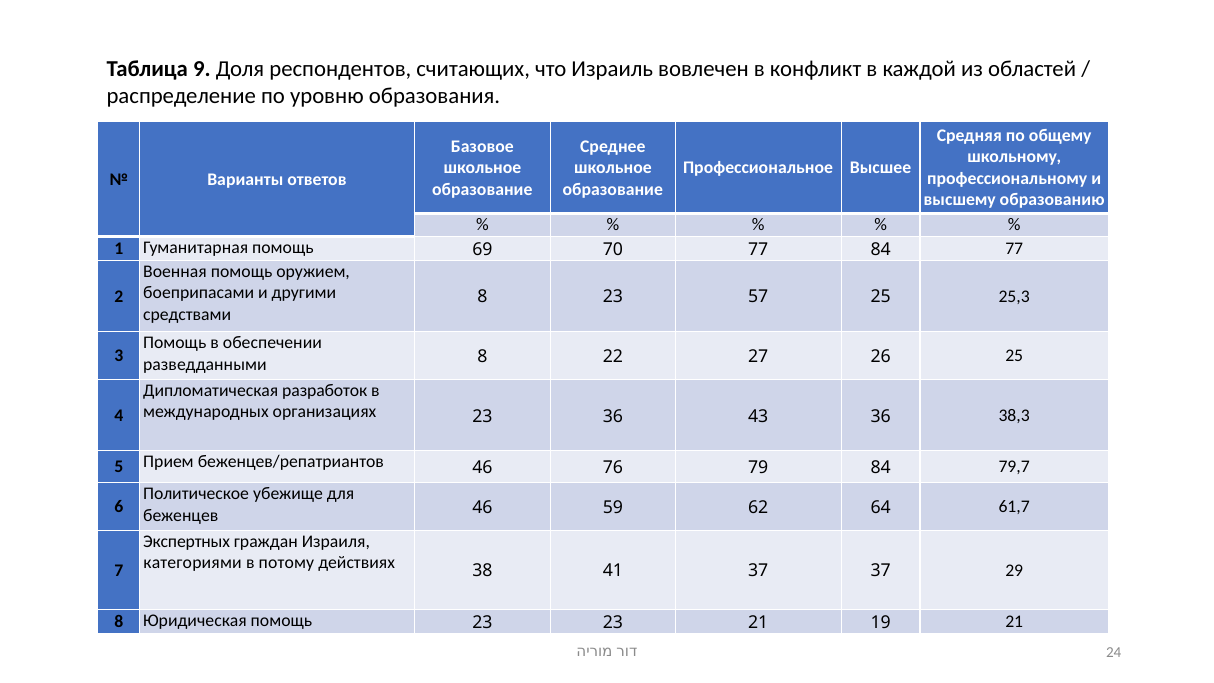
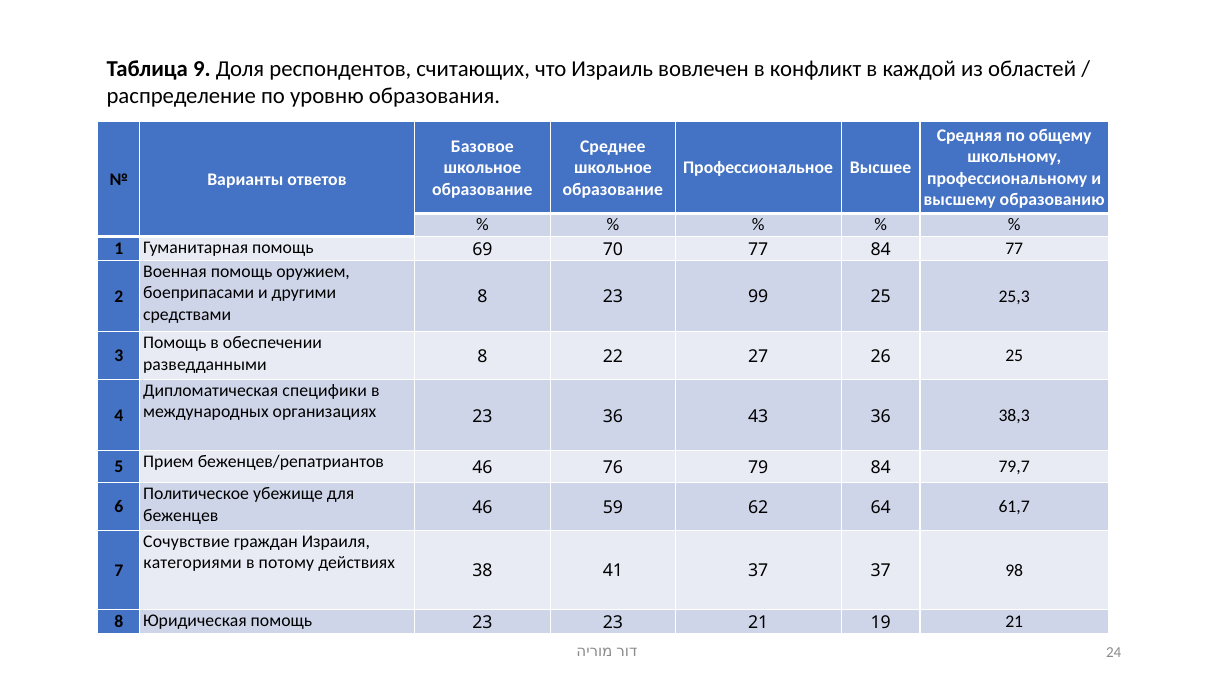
57: 57 -> 99 (758, 297)
разработок: разработок -> специфики (325, 390)
Экспертных: Экспертных -> Сочувствие (186, 541)
29: 29 -> 98 (1014, 570)
